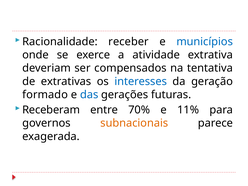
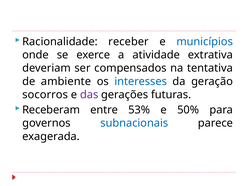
extrativas: extrativas -> ambiente (66, 81)
formado: formado -> socorros (45, 95)
das colour: blue -> purple (89, 95)
70%: 70% -> 53% (139, 110)
11%: 11% -> 50% (188, 110)
subnacionais colour: orange -> blue (134, 123)
